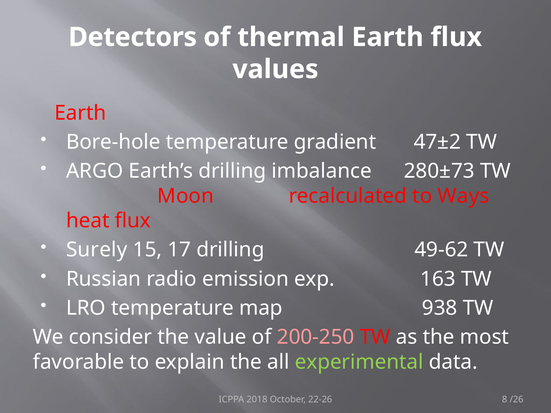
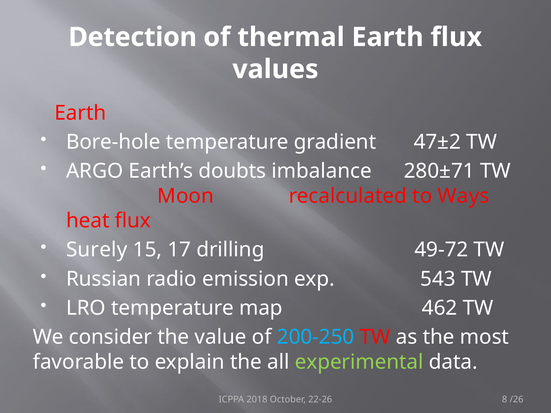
Detectors: Detectors -> Detection (133, 37)
Earth’s drilling: drilling -> doubts (232, 171)
280±73: 280±73 -> 280±71 (439, 171)
49-62: 49-62 -> 49-72 (441, 250)
163: 163 -> 543 (438, 279)
938: 938 -> 462 (440, 308)
200-250 colour: pink -> light blue (316, 337)
